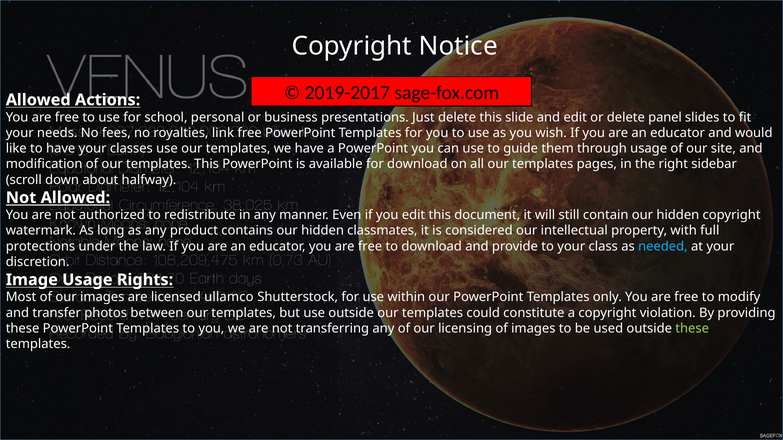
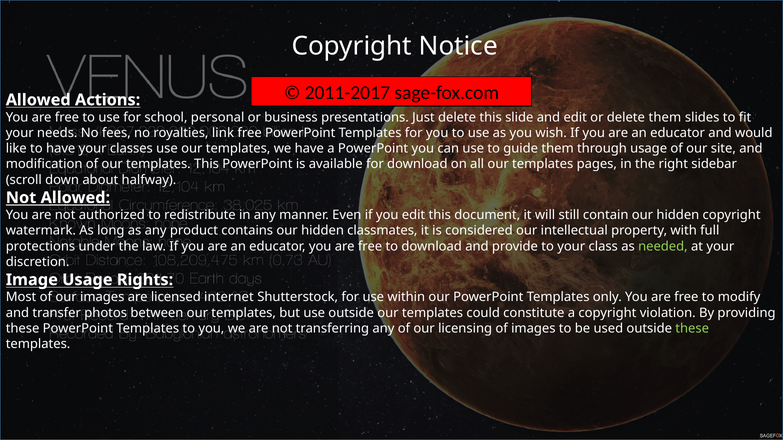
2019-2017: 2019-2017 -> 2011-2017 (347, 93)
delete panel: panel -> them (665, 117)
needed colour: light blue -> light green (663, 247)
ullamco: ullamco -> internet (229, 297)
